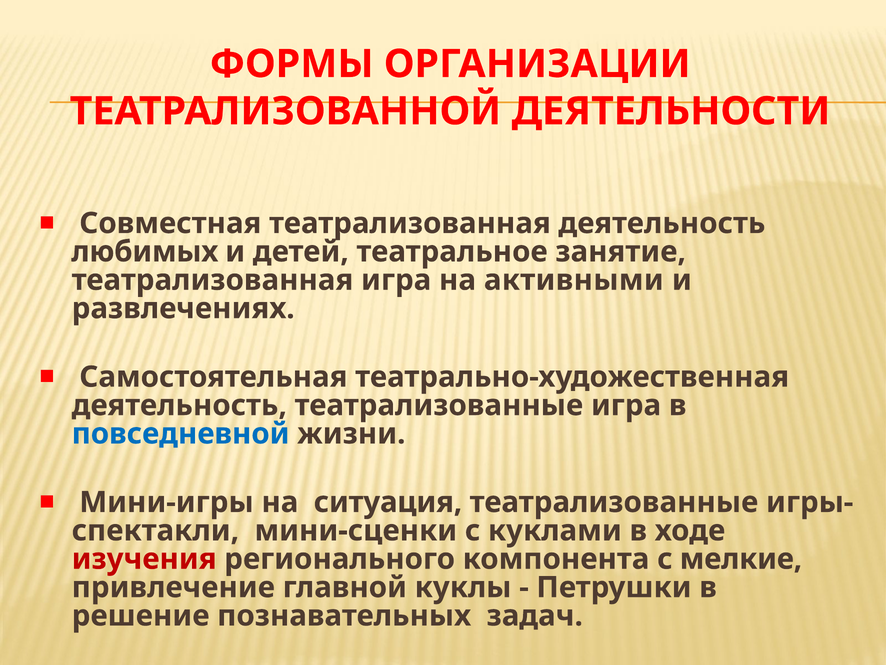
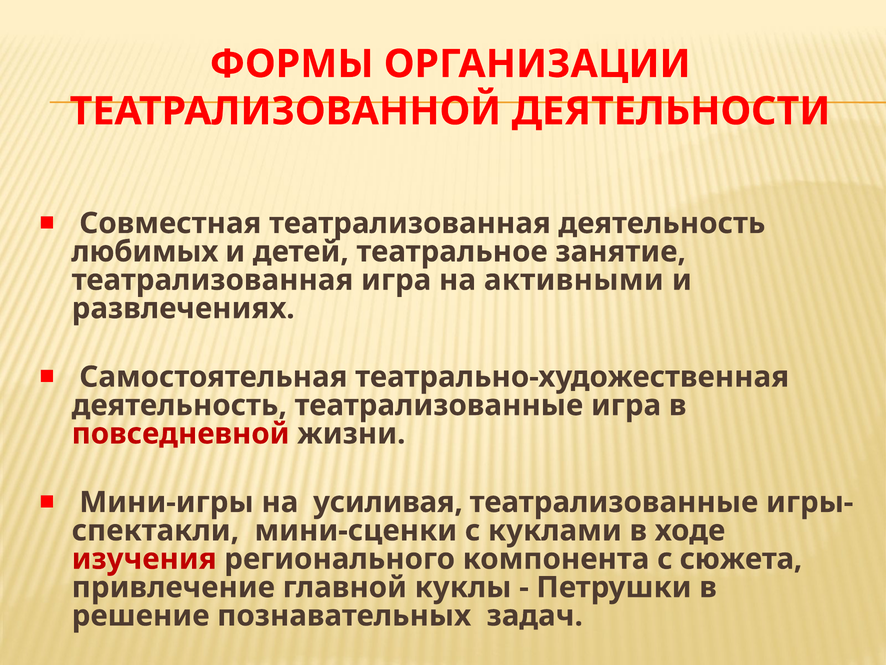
повседневной colour: blue -> red (181, 433)
ситуация: ситуация -> усиливая (388, 502)
мелкие: мелкие -> сюжета (741, 559)
